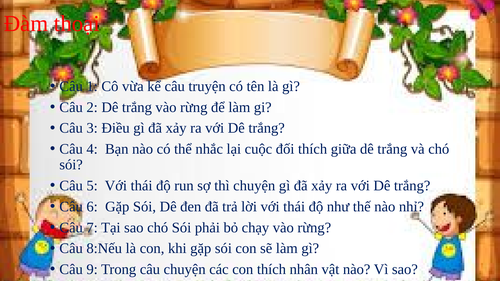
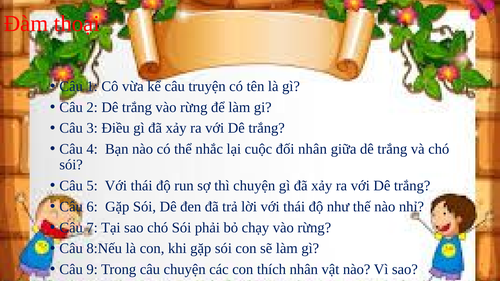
đối thích: thích -> nhân (313, 149)
